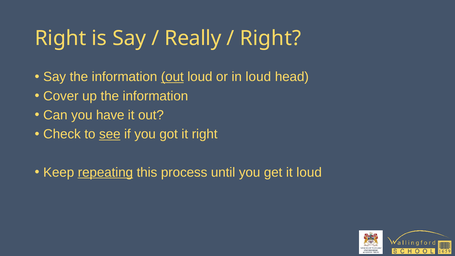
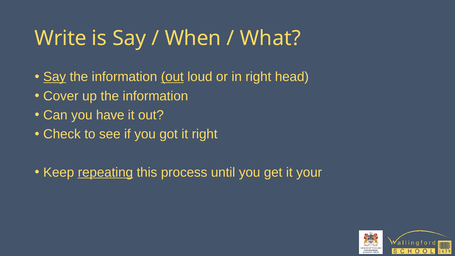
Right: Right -> Write (61, 38)
Really: Really -> When (193, 38)
Right: Right -> What (270, 38)
Say underline: none -> present (55, 77)
in loud: loud -> right (258, 77)
see underline: present -> none (110, 134)
it loud: loud -> your (309, 172)
